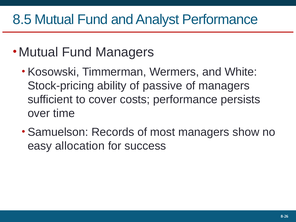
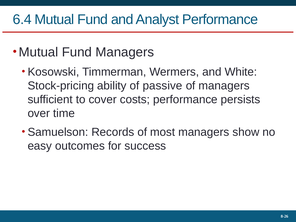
8.5: 8.5 -> 6.4 (22, 19)
allocation: allocation -> outcomes (80, 146)
